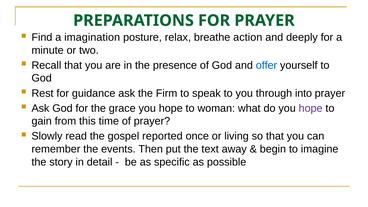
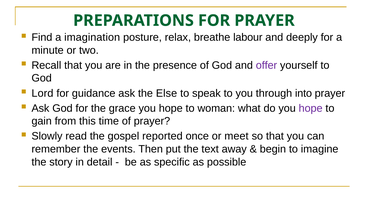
action: action -> labour (248, 37)
offer colour: blue -> purple (266, 65)
Rest: Rest -> Lord (42, 93)
Firm: Firm -> Else (167, 93)
living: living -> meet (236, 136)
